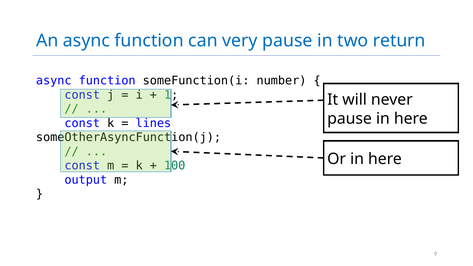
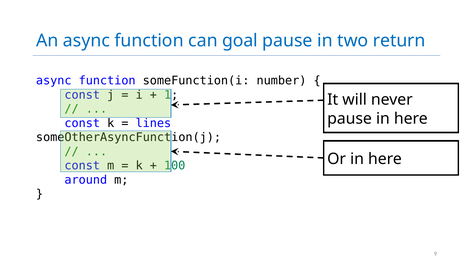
very: very -> goal (240, 41)
output: output -> around (86, 180)
